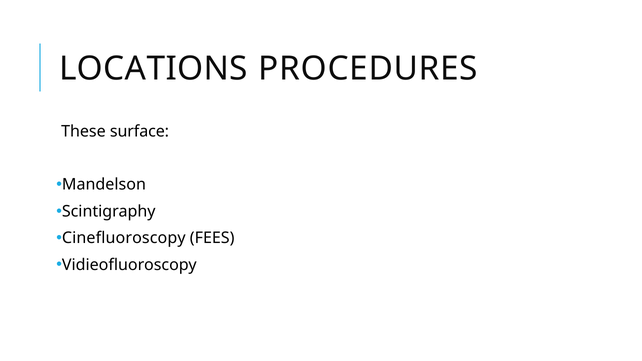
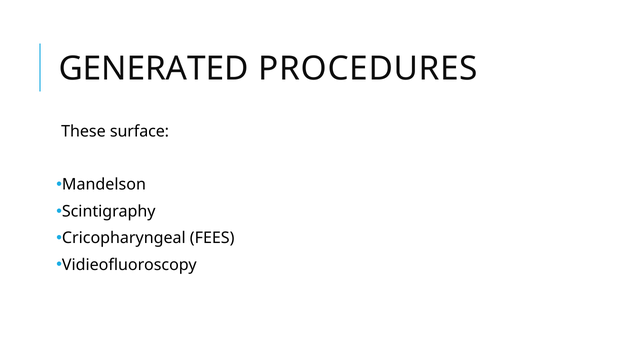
LOCATIONS: LOCATIONS -> GENERATED (154, 69)
Cinefluoroscopy: Cinefluoroscopy -> Cricopharyngeal (124, 238)
